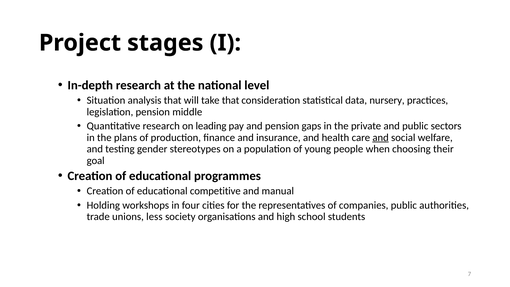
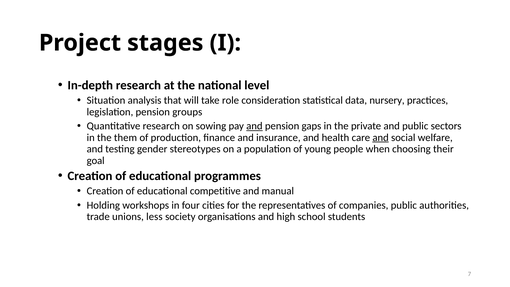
take that: that -> role (231, 100)
middle: middle -> groups (187, 112)
leading: leading -> sowing (211, 126)
and underline: none -> present (254, 126)
plans: plans -> them (125, 138)
